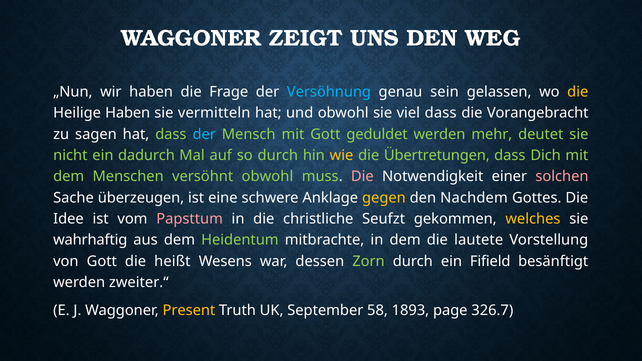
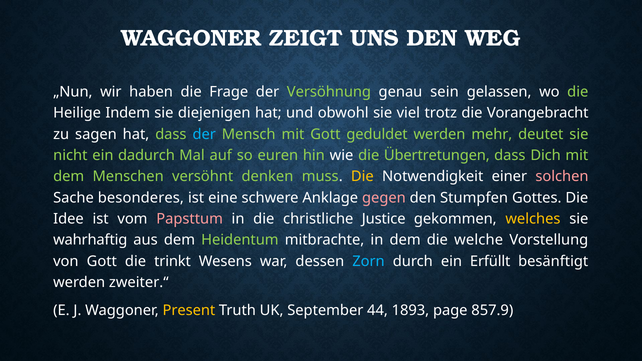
Versöhnung colour: light blue -> light green (329, 92)
die colour: yellow -> light green (578, 92)
Heilige Haben: Haben -> Indem (128, 113)
vermitteln: vermitteln -> diejenigen (214, 113)
viel dass: dass -> trotz (441, 113)
so durch: durch -> euren (278, 155)
wie colour: yellow -> white (342, 155)
versöhnt obwohl: obwohl -> denken (267, 177)
Die colour: pink -> yellow (362, 177)
überzeugen: überzeugen -> besonderes (141, 198)
gegen colour: yellow -> pink (384, 198)
Nachdem: Nachdem -> Stumpfen (474, 198)
Seufzt: Seufzt -> Justice (384, 219)
lautete: lautete -> welche (479, 240)
heißt: heißt -> trinkt (173, 261)
Zorn colour: light green -> light blue (368, 261)
Fifield: Fifield -> Erfüllt (490, 261)
58: 58 -> 44 (378, 310)
326.7: 326.7 -> 857.9 (492, 310)
